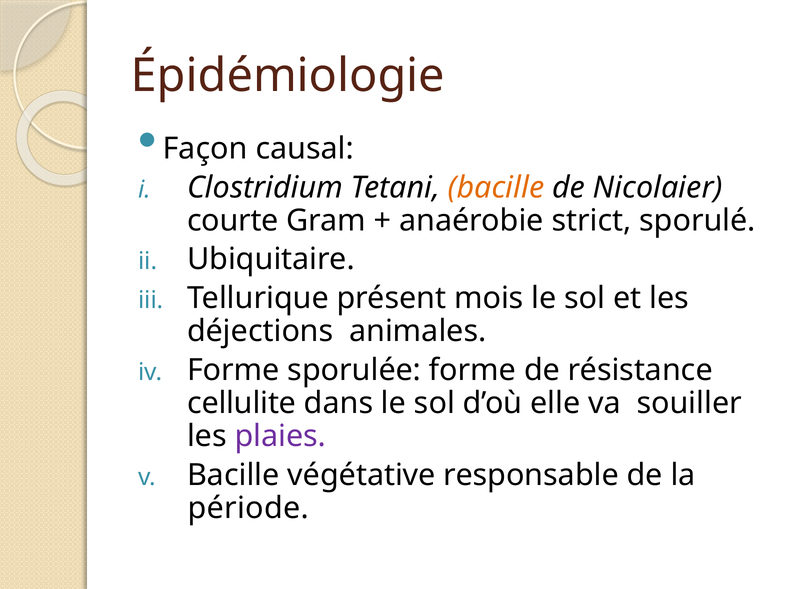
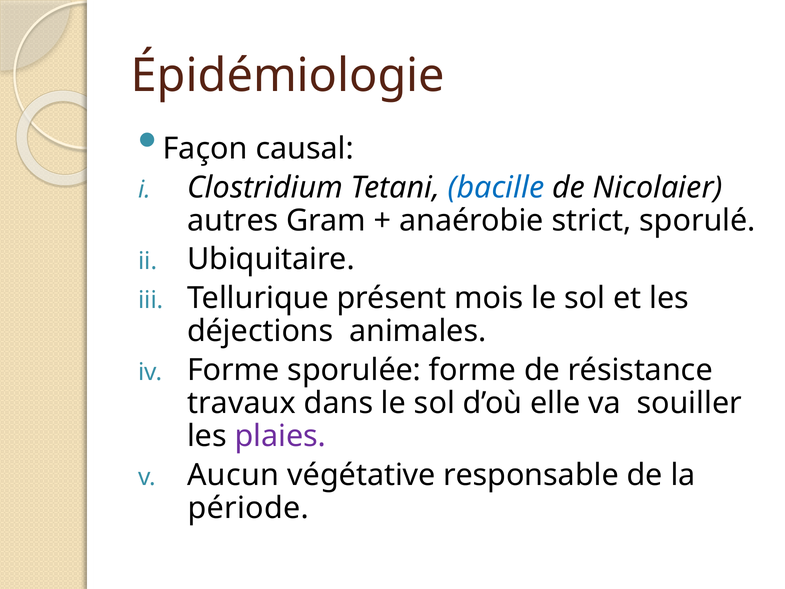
bacille colour: orange -> blue (496, 187)
courte: courte -> autres (233, 220)
cellulite: cellulite -> travaux (241, 403)
Bacille: Bacille -> Aucun (233, 475)
